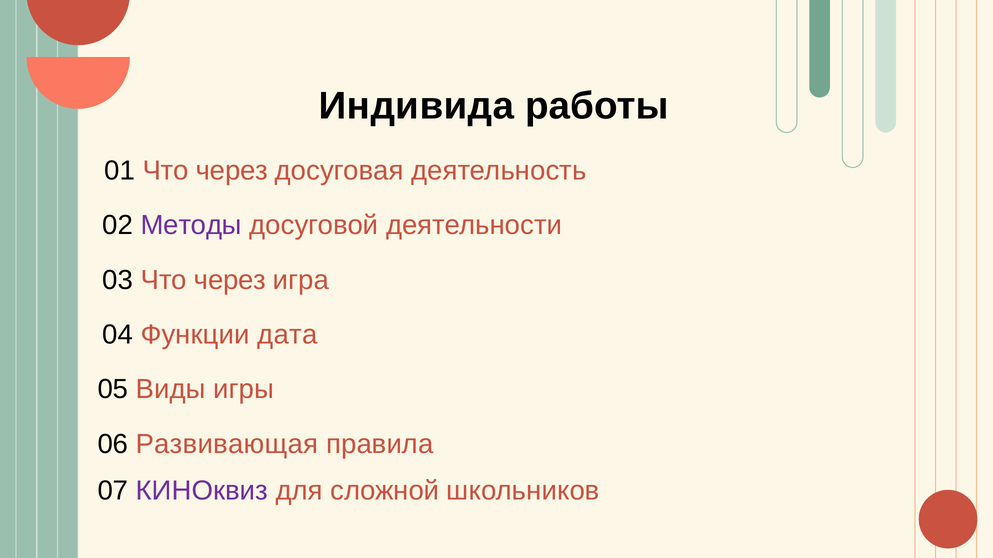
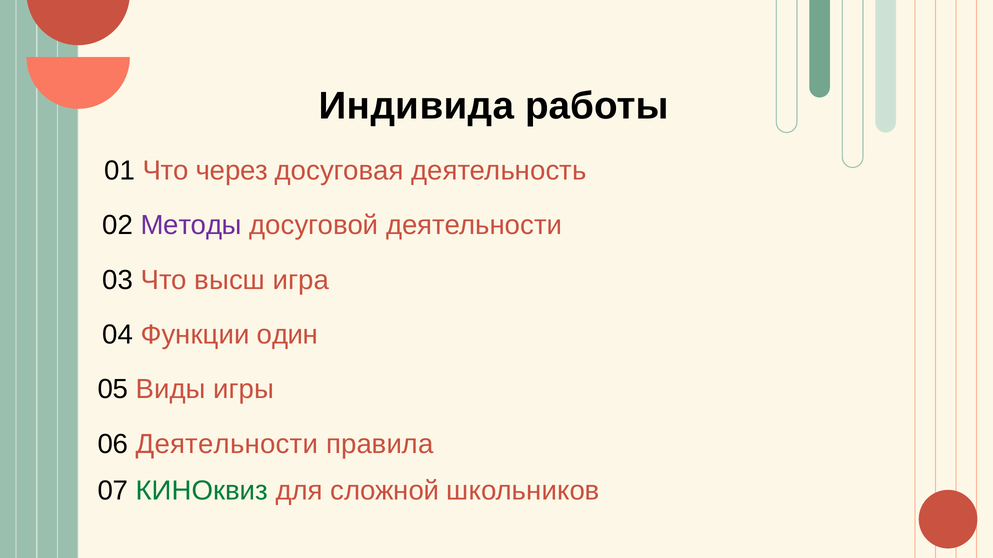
03 Что через: через -> высш (230, 280)
дата: дата -> один (288, 335)
06 Развивающая: Развивающая -> Деятельности (227, 444)
КИНОквиз colour: purple -> green (202, 491)
